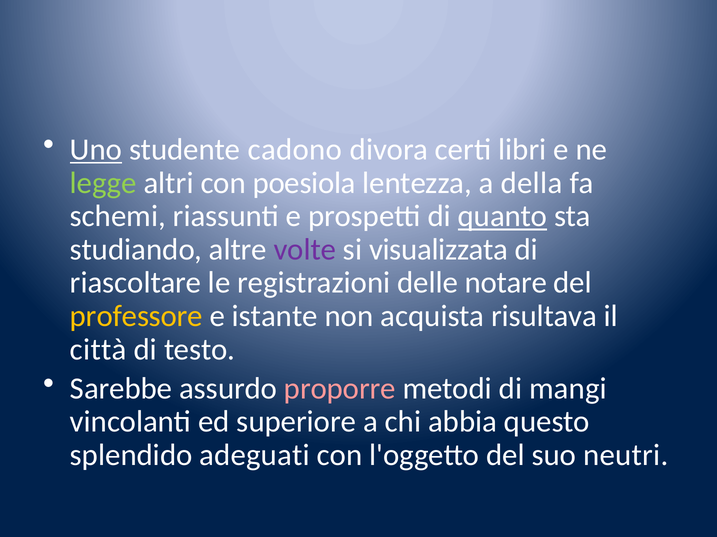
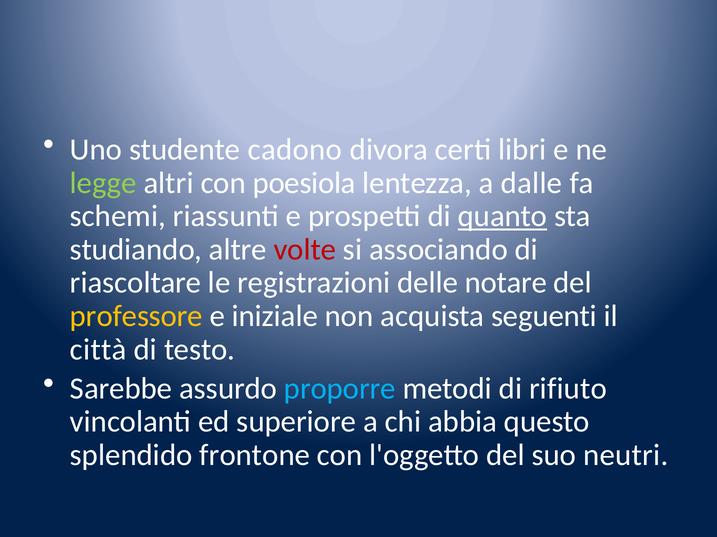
Uno underline: present -> none (96, 150)
della: della -> dalle (531, 183)
volte colour: purple -> red (305, 250)
visualizzata: visualizzata -> associando (438, 250)
istante: istante -> iniziale (275, 317)
risultava: risultava -> seguenti (544, 317)
proporre colour: pink -> light blue (340, 389)
mangi: mangi -> rifiuto (568, 389)
adeguati: adeguati -> frontone (255, 456)
